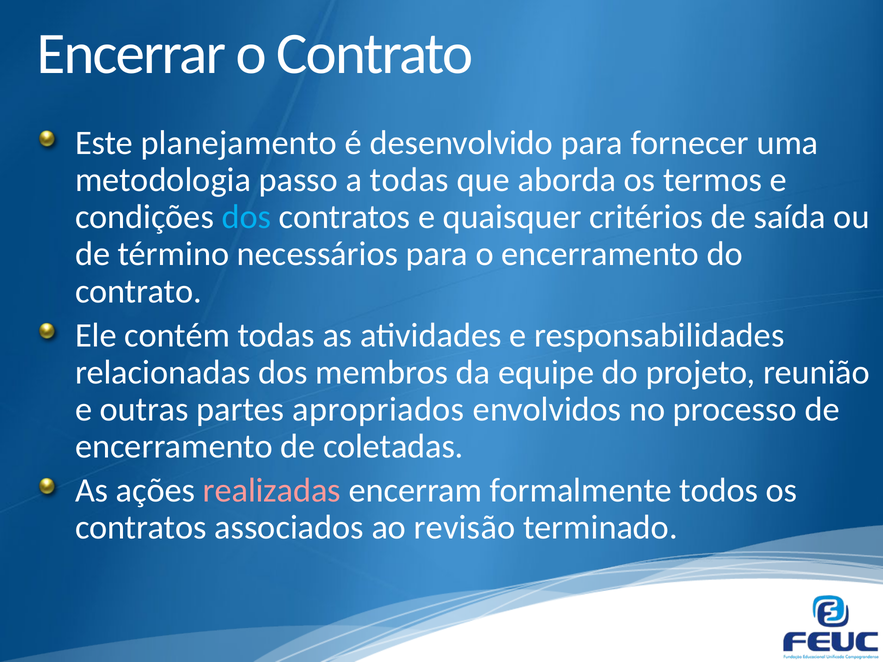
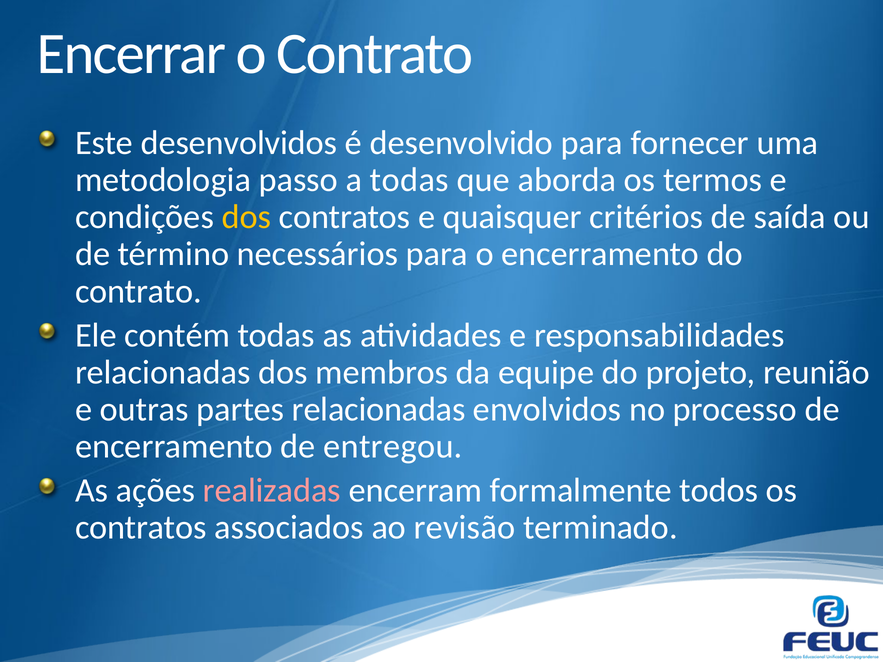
planejamento: planejamento -> desenvolvidos (239, 143)
dos colour: light blue -> yellow (246, 217)
partes apropriados: apropriados -> relacionadas (379, 410)
coletadas: coletadas -> entregou (393, 447)
